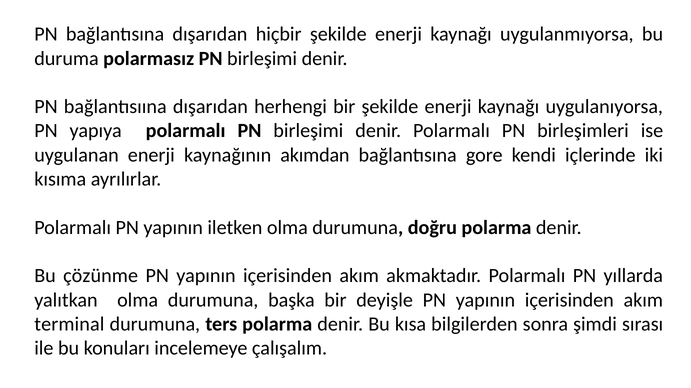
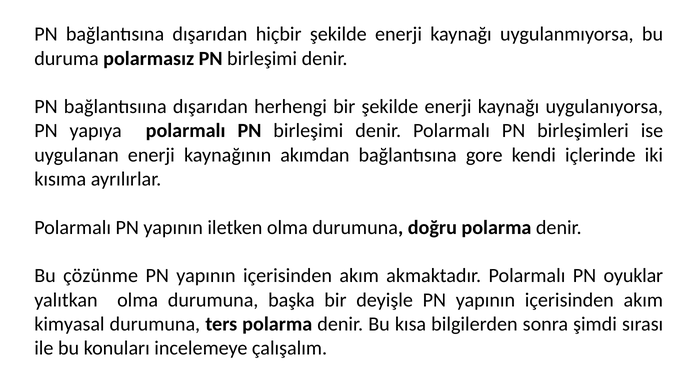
yıllarda: yıllarda -> oyuklar (633, 276)
terminal: terminal -> kimyasal (69, 325)
